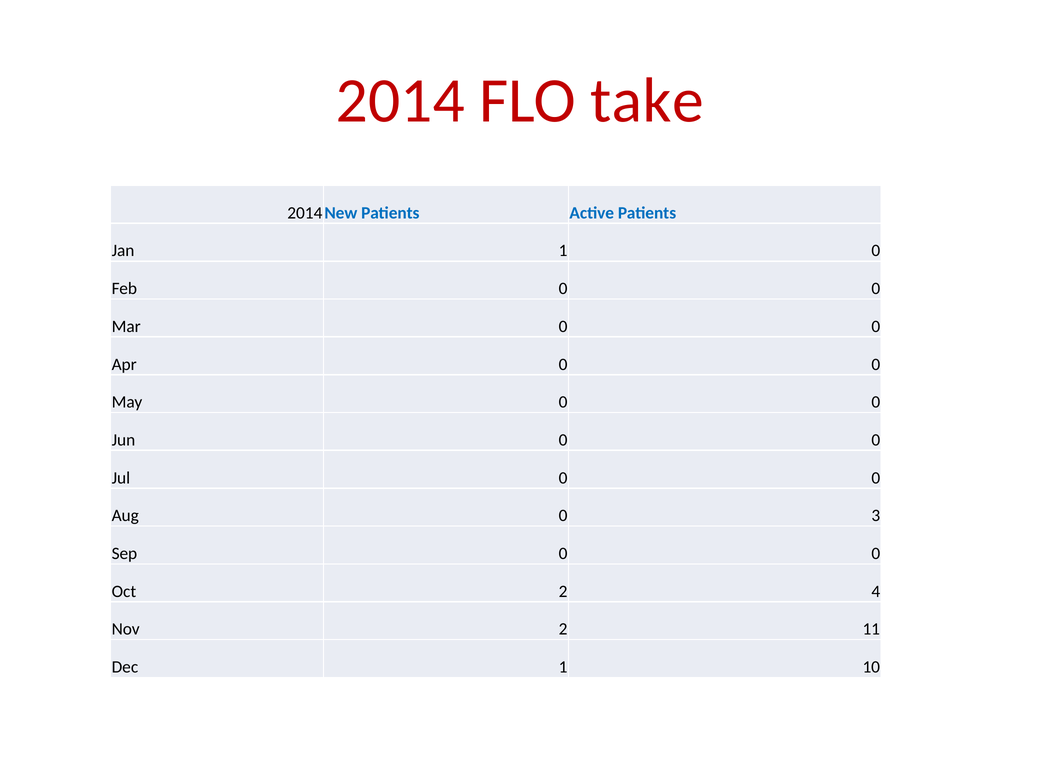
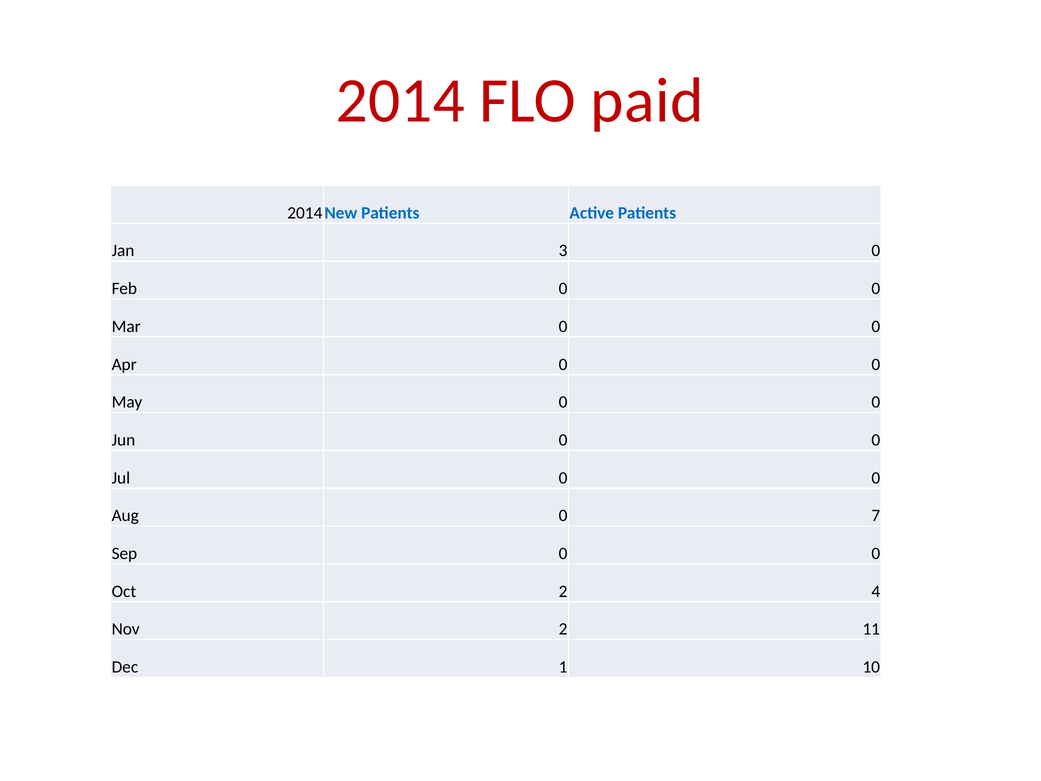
take: take -> paid (647, 101)
Jan 1: 1 -> 3 (563, 251)
3: 3 -> 7 (876, 515)
